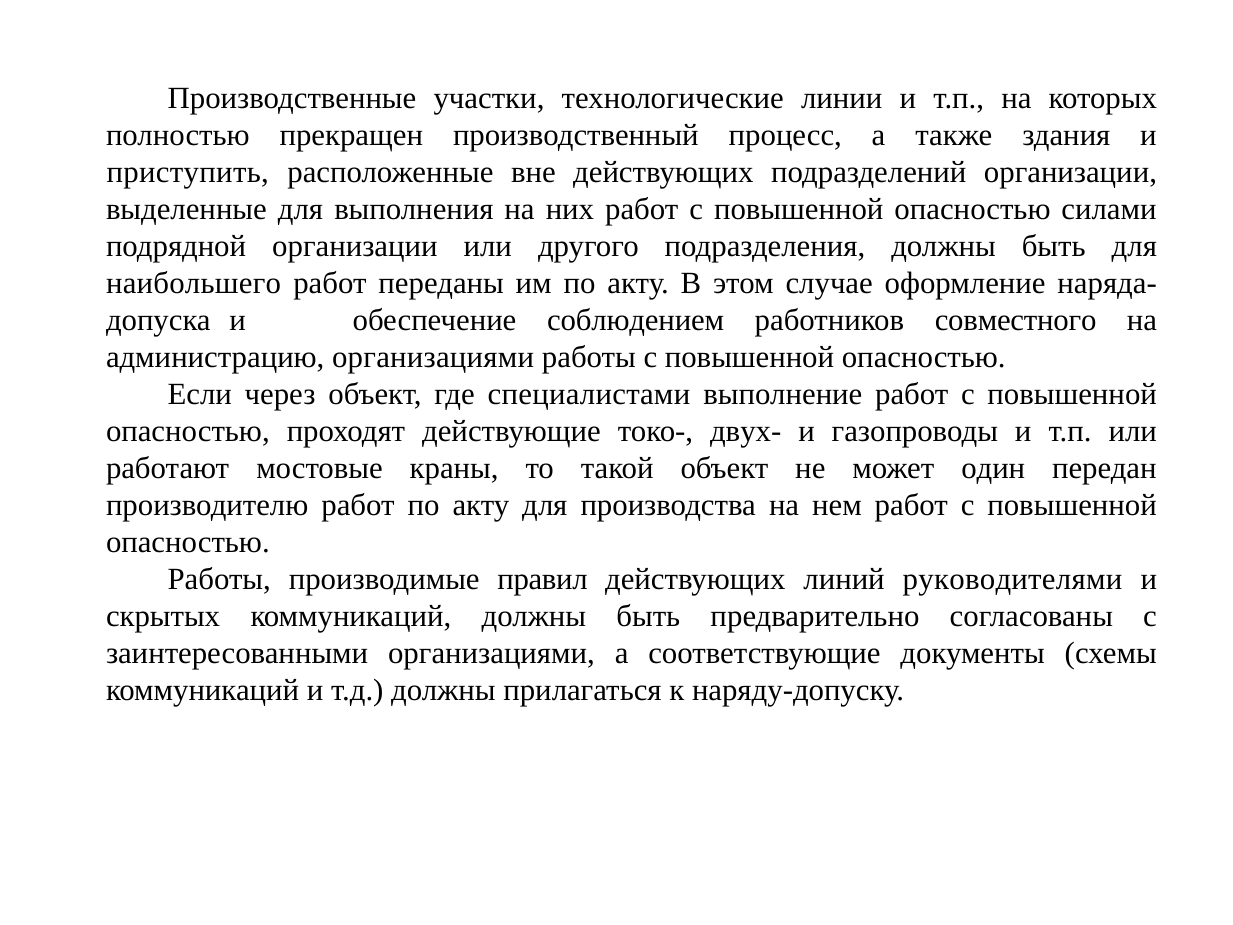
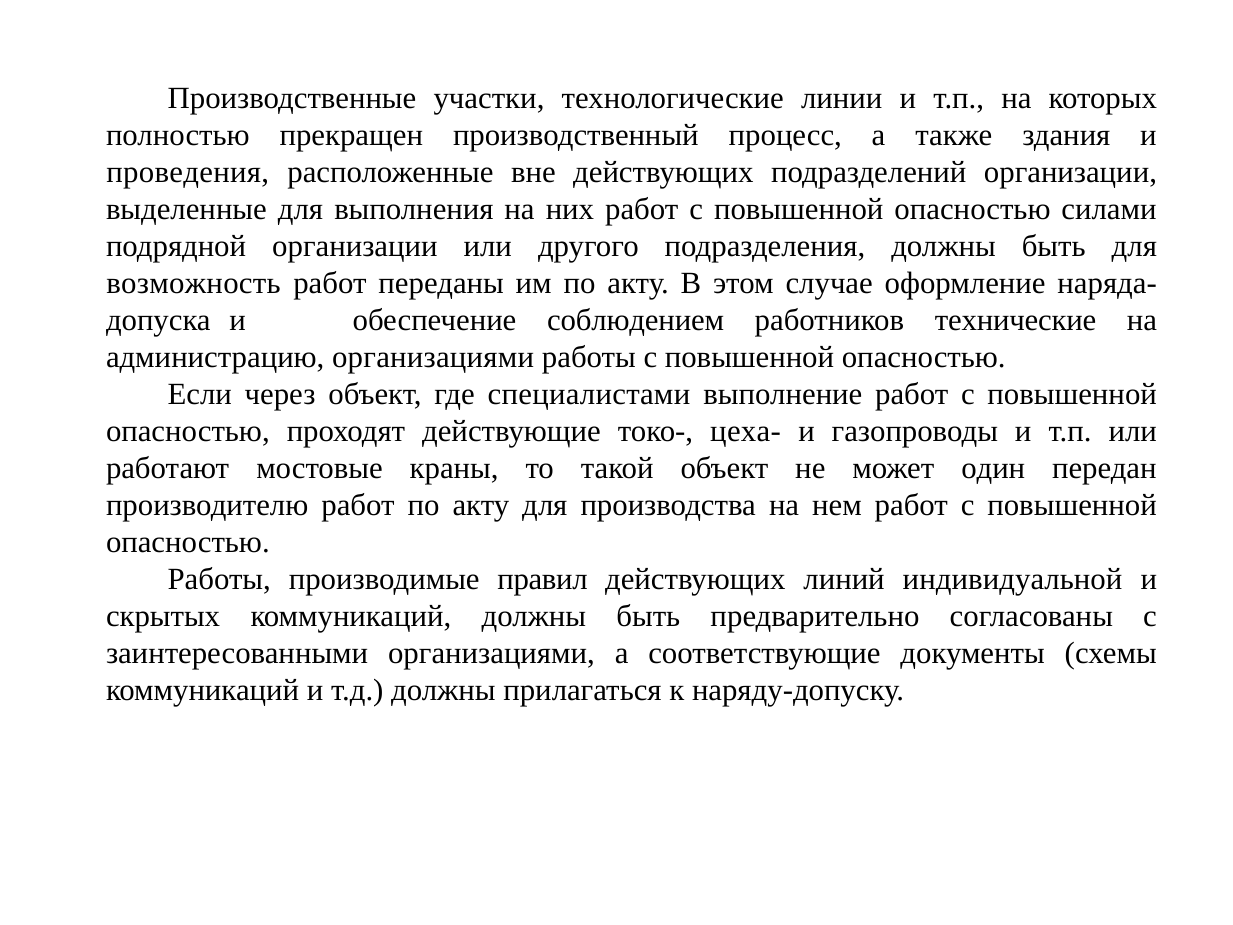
приступить: приступить -> проведения (188, 172)
наибольшего: наибольшего -> возможность (194, 283)
совместного: совместного -> технические (1016, 320)
двух-: двух- -> цеха- (746, 431)
руководителями: руководителями -> индивидуальной (1013, 579)
